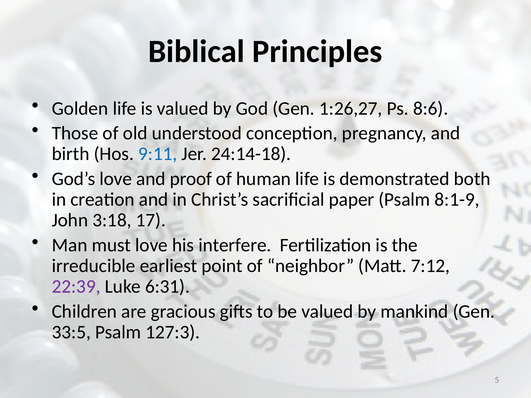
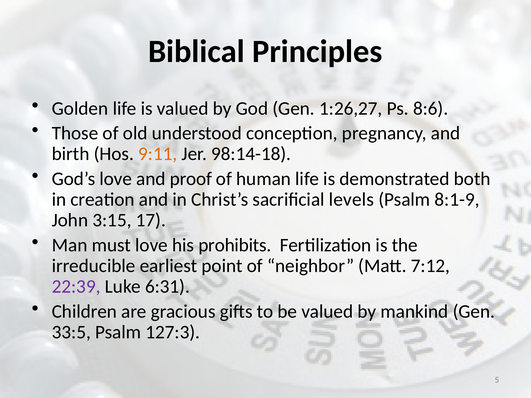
9:11 colour: blue -> orange (158, 154)
24:14-18: 24:14-18 -> 98:14-18 (251, 154)
paper: paper -> levels (351, 200)
3:18: 3:18 -> 3:15 (112, 220)
interfere: interfere -> prohibits (235, 245)
